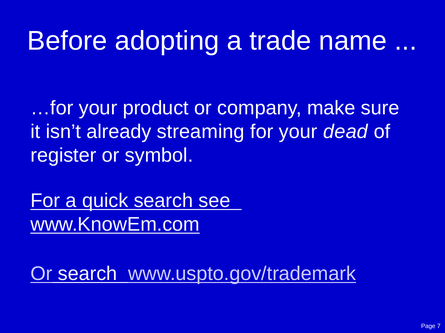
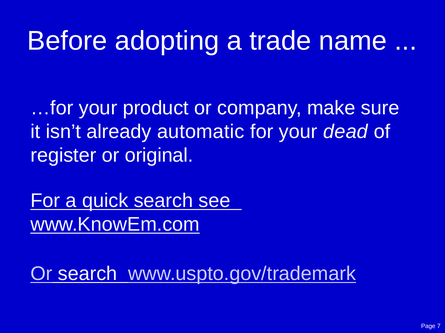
streaming: streaming -> automatic (201, 132)
symbol: symbol -> original (159, 156)
